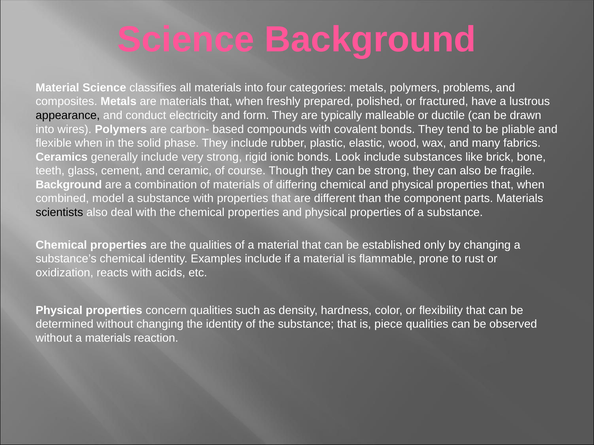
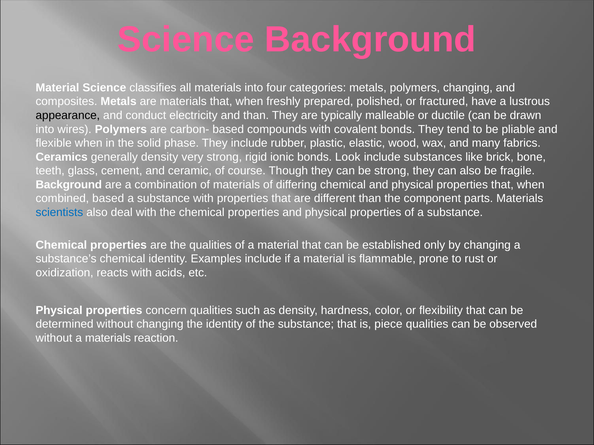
polymers problems: problems -> changing (468, 88)
and form: form -> than (256, 115)
generally include: include -> density (160, 157)
combined model: model -> based (108, 199)
scientists colour: black -> blue (59, 213)
